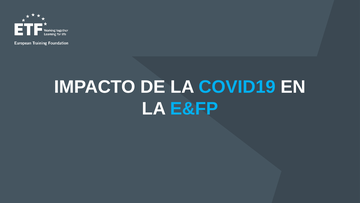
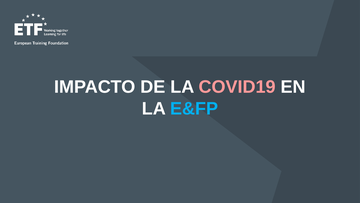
COVID19 colour: light blue -> pink (237, 87)
